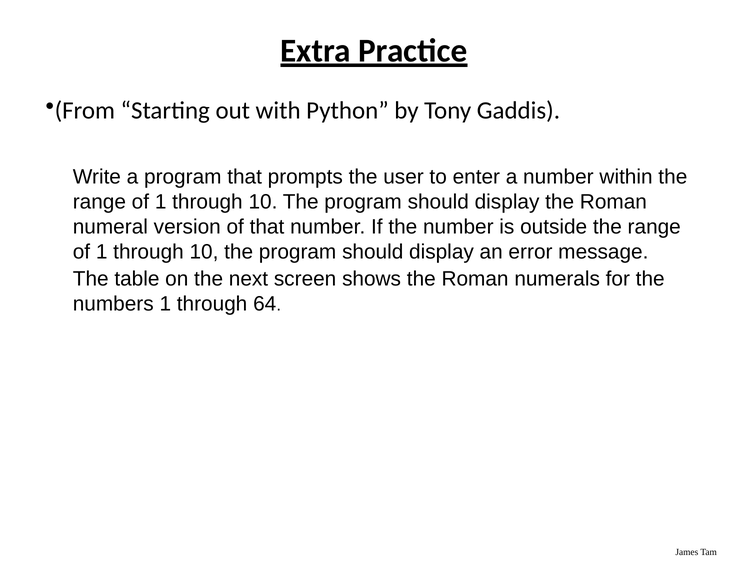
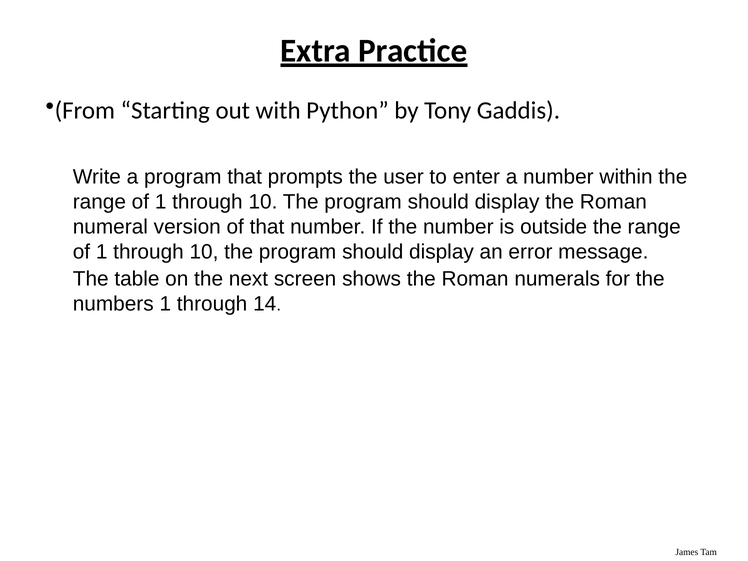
64: 64 -> 14 (265, 304)
